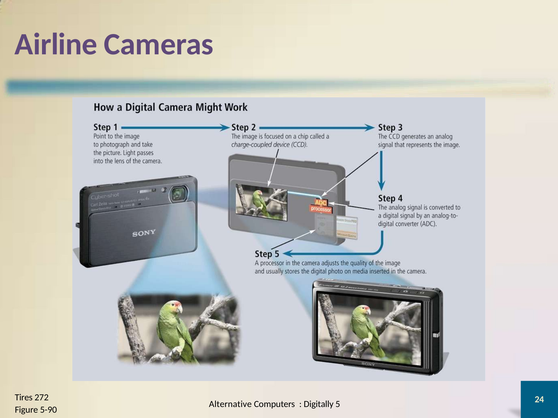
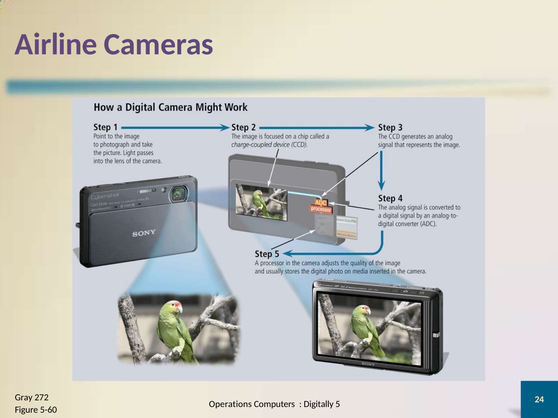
Tires: Tires -> Gray (24, 398)
Alternative: Alternative -> Operations (230, 405)
5-90: 5-90 -> 5-60 (48, 410)
